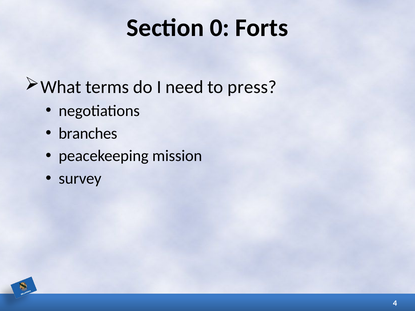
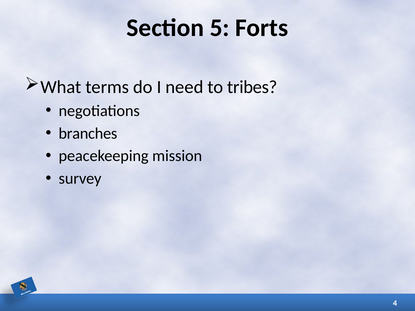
0: 0 -> 5 (220, 28)
press: press -> tribes (252, 87)
